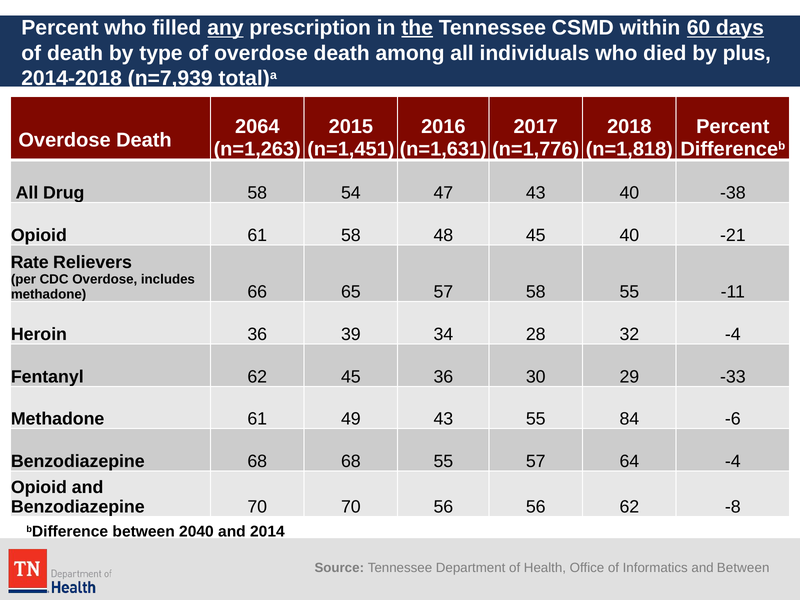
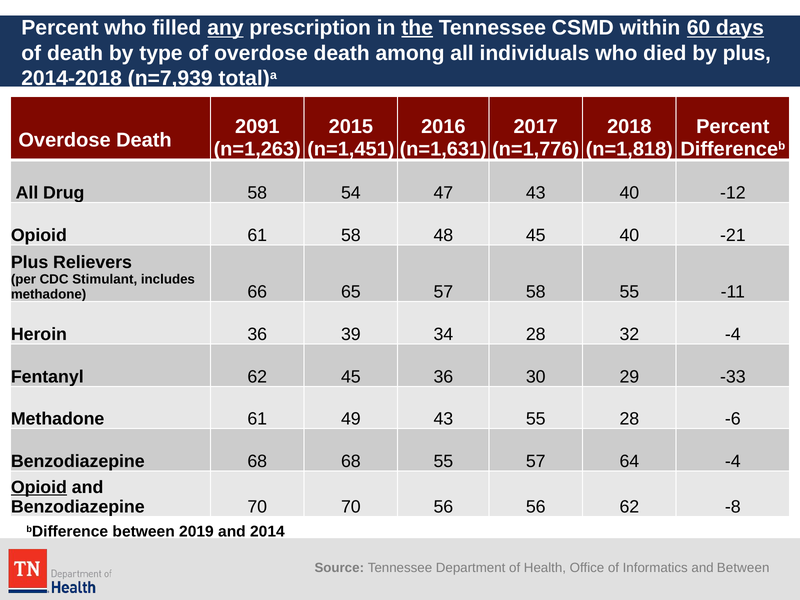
2064: 2064 -> 2091 (257, 127)
-38: -38 -> -12 (733, 193)
Rate: Rate -> Plus (30, 262)
CDC Overdose: Overdose -> Stimulant (105, 280)
55 84: 84 -> 28 (629, 419)
Opioid underline: none -> present (39, 487)
2040: 2040 -> 2019 (196, 532)
